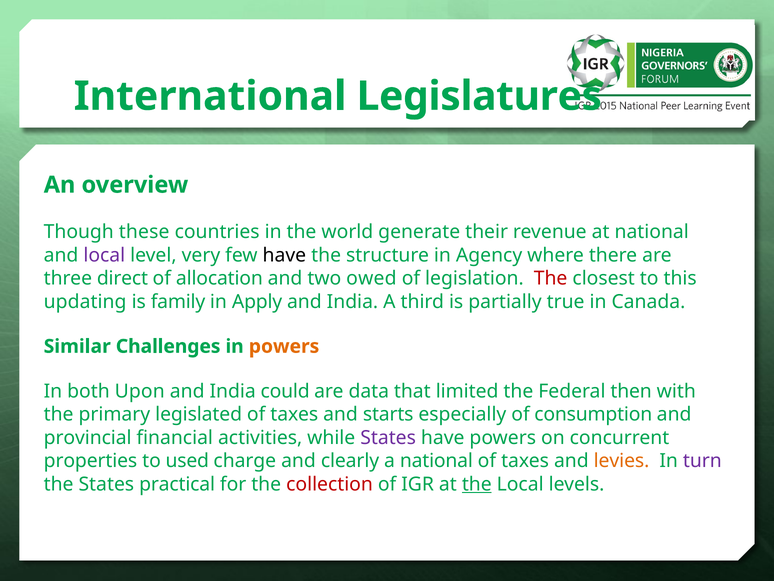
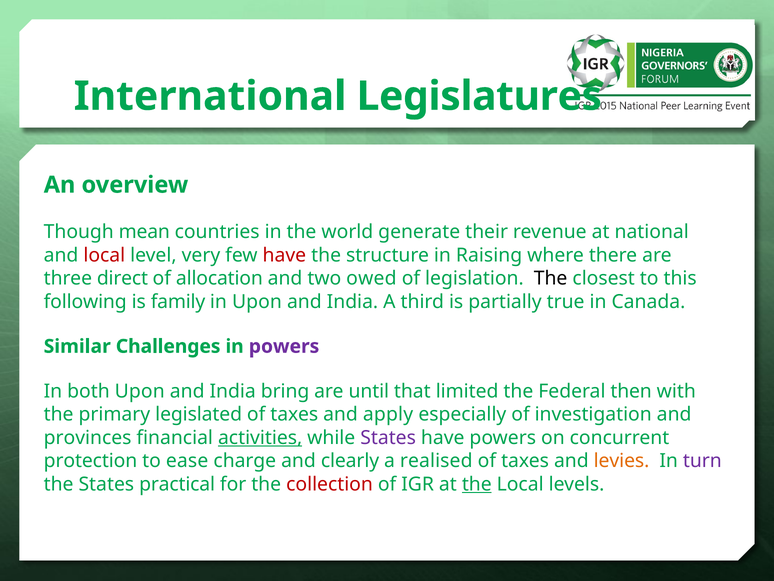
these: these -> mean (144, 232)
local colour: purple -> red (104, 255)
have colour: black -> red (284, 255)
Agency: Agency -> Raising (489, 255)
The colour: red -> black (551, 278)
updating: updating -> following (85, 301)
in Apply: Apply -> Upon (257, 301)
powers colour: orange -> purple (284, 346)
could: could -> bring (285, 391)
data: data -> until (369, 391)
starts: starts -> apply (388, 414)
consumption: consumption -> investigation (593, 414)
provincial: provincial -> provinces (88, 437)
activities underline: none -> present (260, 437)
properties: properties -> protection (90, 461)
used: used -> ease (187, 461)
a national: national -> realised (436, 461)
